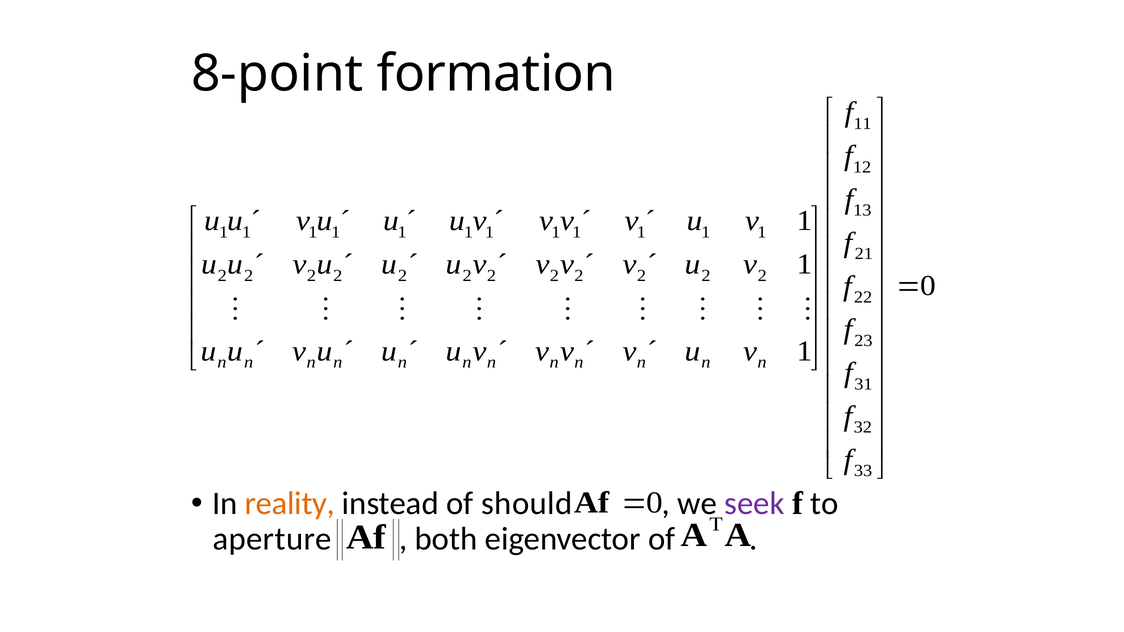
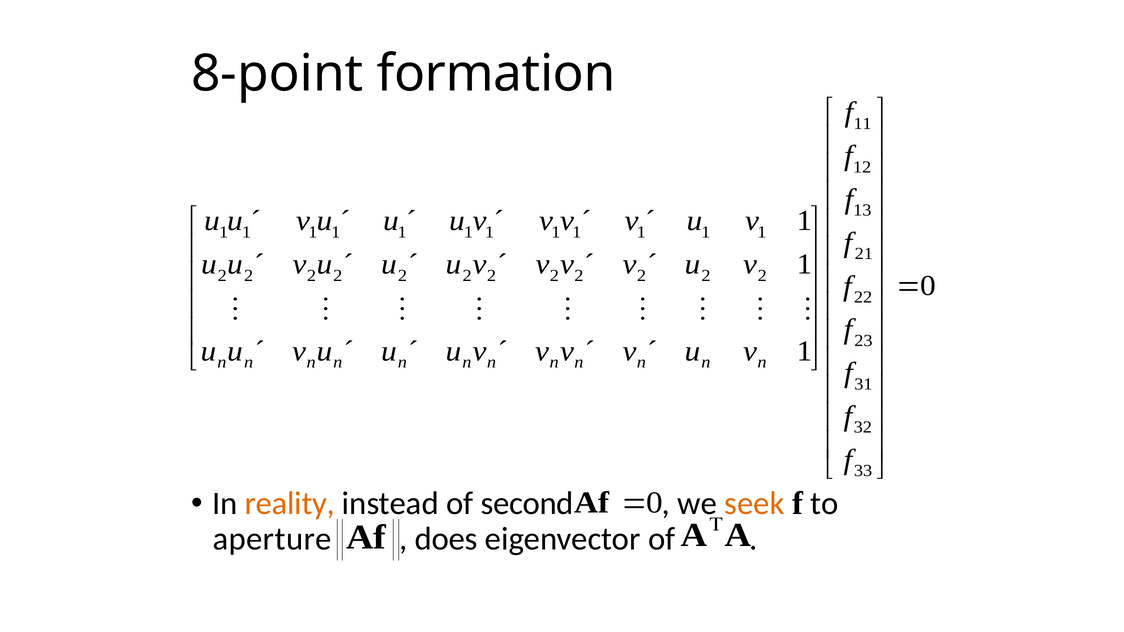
should: should -> second (527, 504)
seek colour: purple -> orange (754, 504)
both: both -> does (446, 539)
